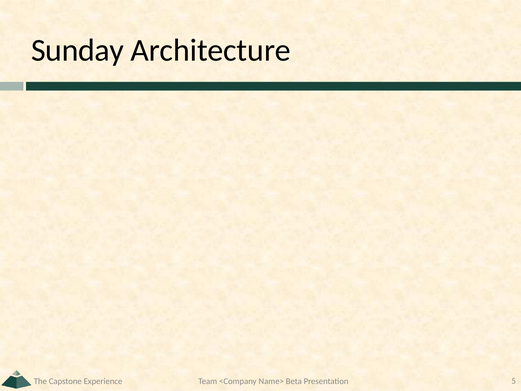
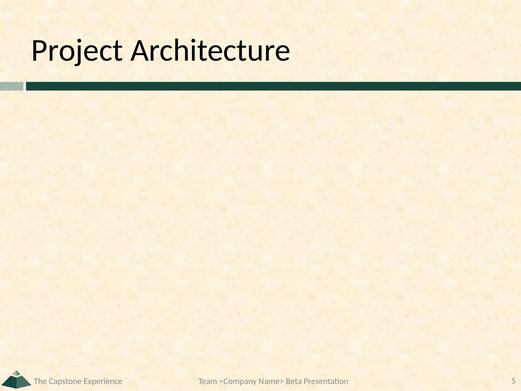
Sunday: Sunday -> Project (77, 50)
